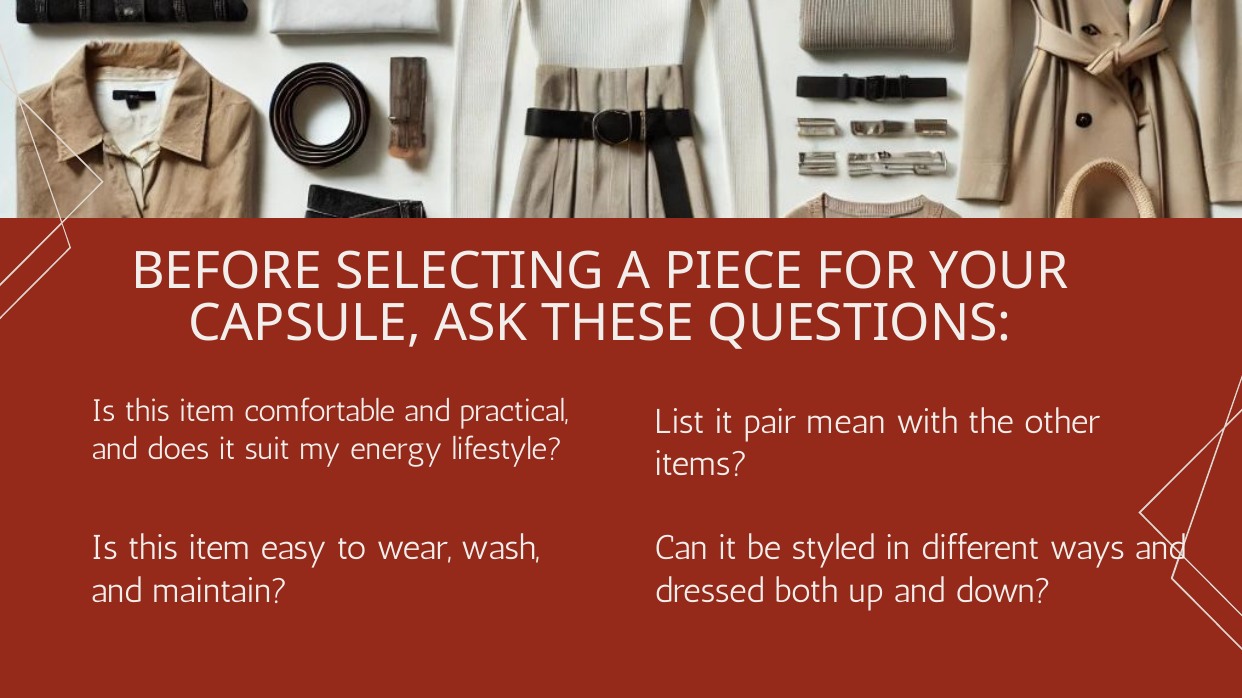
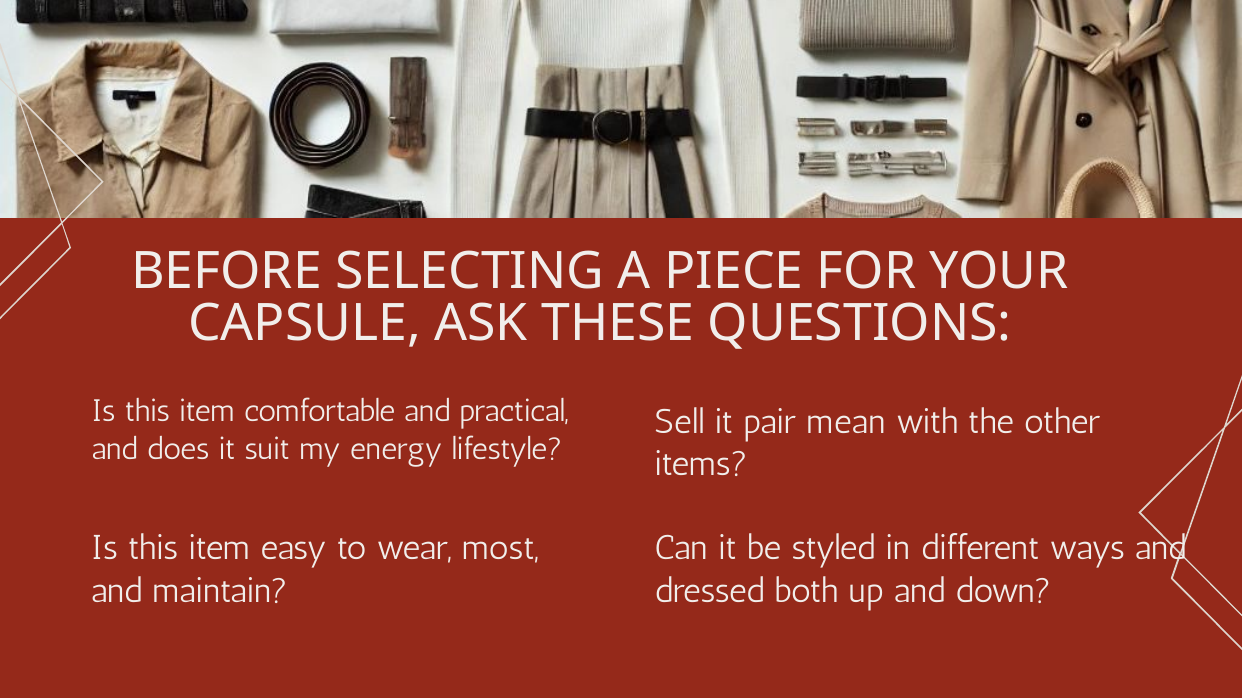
List: List -> Sell (679, 422)
wash: wash -> most (500, 549)
